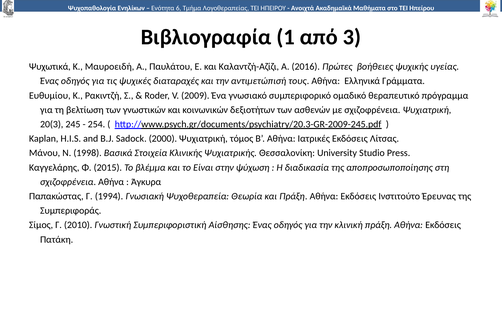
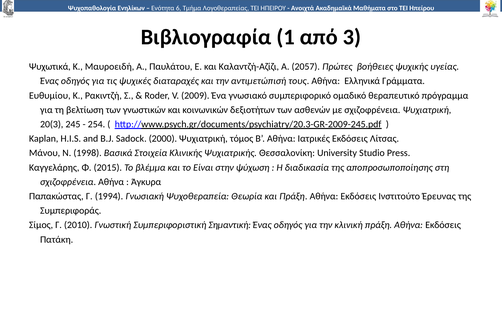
2016: 2016 -> 2057 (306, 67)
Αίσθησης: Αίσθησης -> Σημαντική (230, 225)
